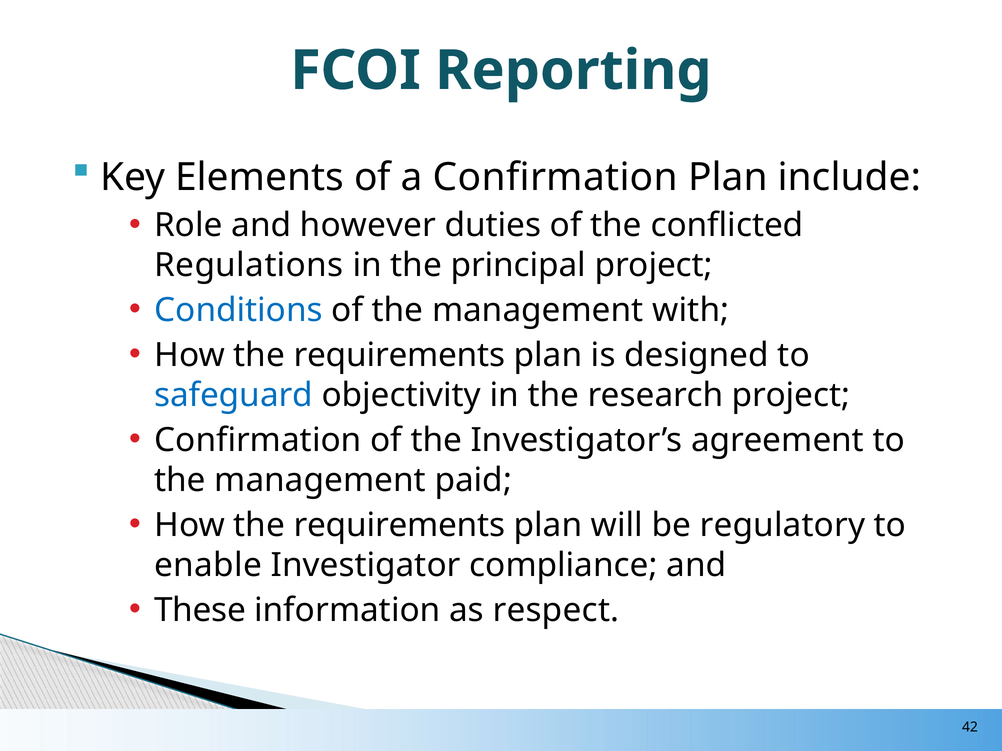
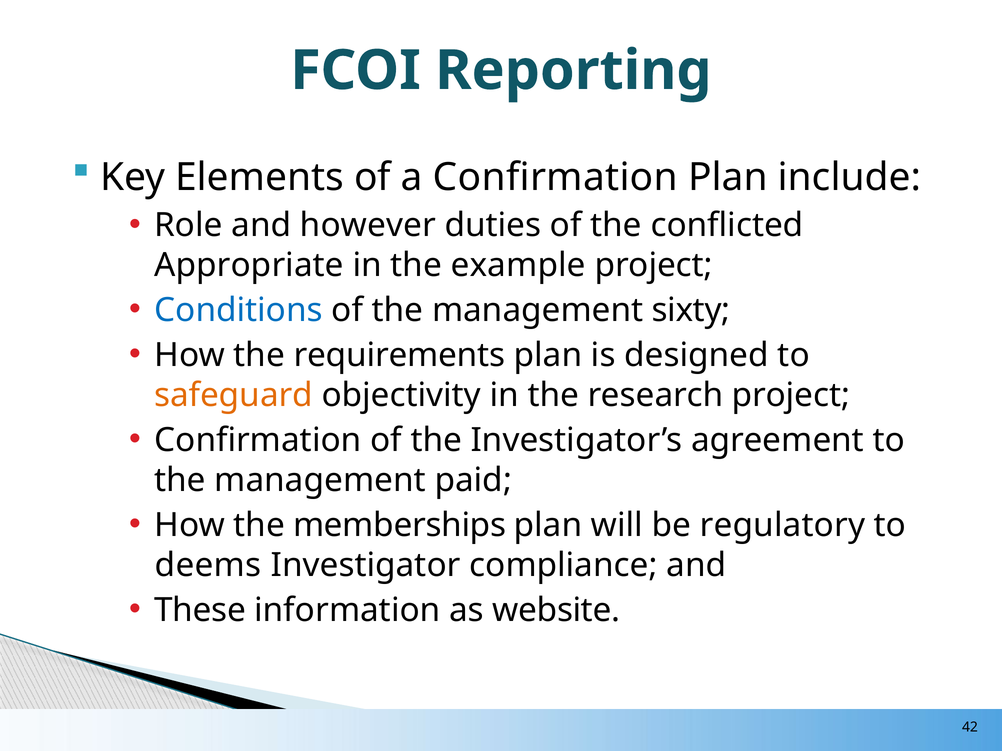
Regulations: Regulations -> Appropriate (249, 266)
principal: principal -> example (518, 266)
with: with -> sixty (691, 311)
safeguard colour: blue -> orange (234, 396)
requirements: requirements -> memberships (400, 525)
enable: enable -> deems (208, 566)
respect: respect -> website (556, 610)
